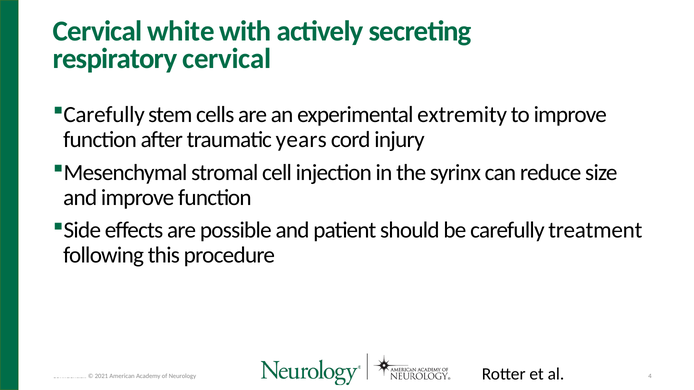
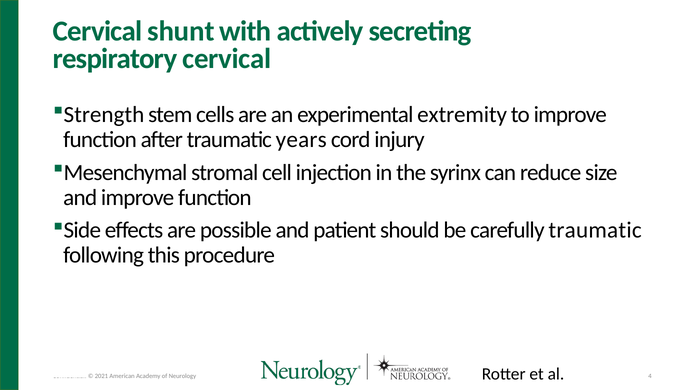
white: white -> shunt (181, 31)
Carefully: Carefully -> Strength (104, 115)
carefully treatment: treatment -> traumatic (595, 231)
